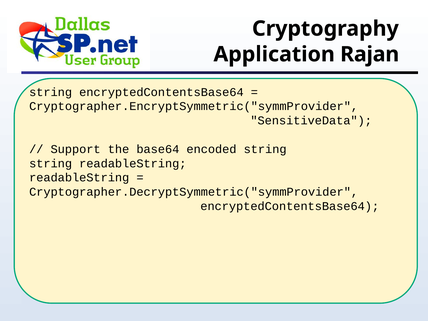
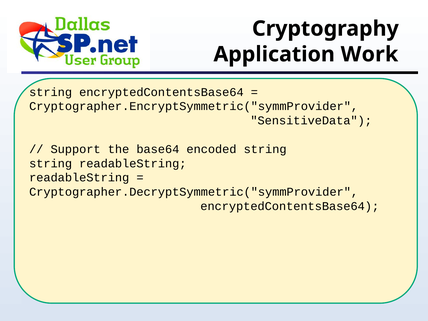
Rajan: Rajan -> Work (369, 54)
